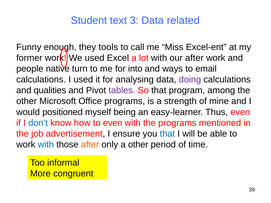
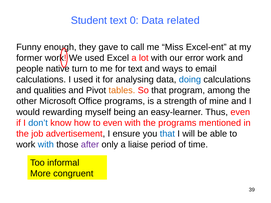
3: 3 -> 0 (134, 20)
tools: tools -> gave (108, 47)
our after: after -> error (194, 58)
for into: into -> text (135, 69)
doing colour: purple -> blue (190, 80)
tables colour: purple -> orange (122, 91)
positioned: positioned -> rewarding (62, 112)
after colour: orange -> purple (90, 145)
a other: other -> liaise (138, 145)
